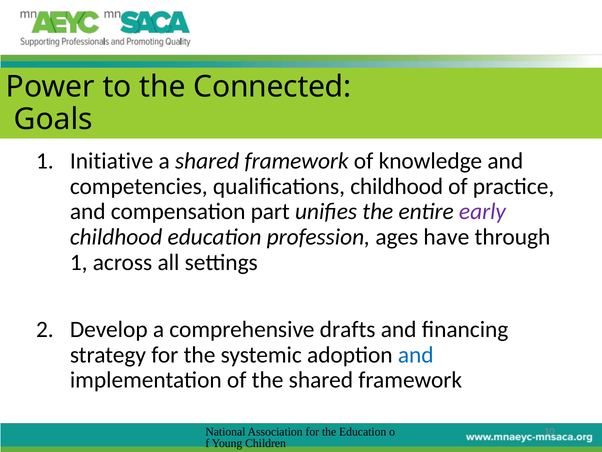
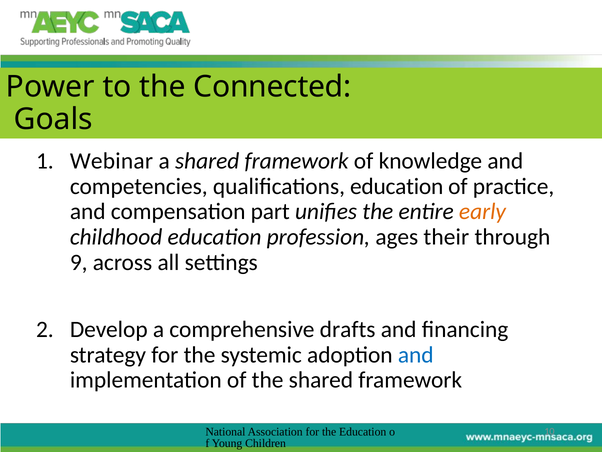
Initiative: Initiative -> Webinar (111, 161)
qualifications childhood: childhood -> education (397, 186)
early colour: purple -> orange (482, 212)
have: have -> their (446, 237)
1: 1 -> 9 (79, 262)
